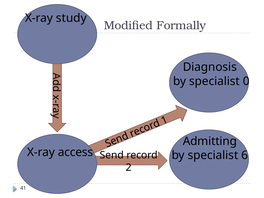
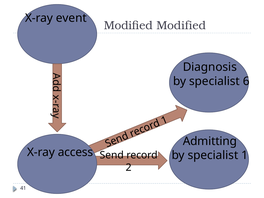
study: study -> event (71, 18)
Modified Formally: Formally -> Modified (181, 25)
0: 0 -> 6 (246, 81)
specialist 6: 6 -> 1 (245, 155)
